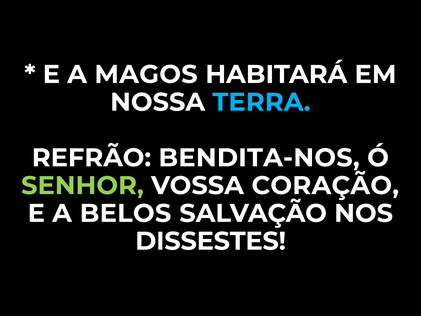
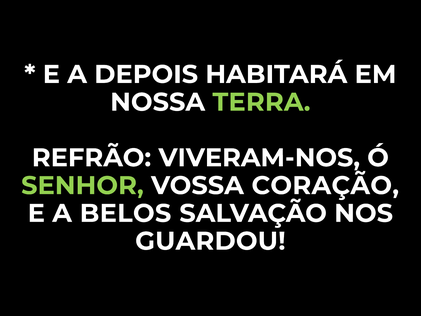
MAGOS: MAGOS -> DEPOIS (146, 74)
TERRA colour: light blue -> light green (261, 102)
BENDITA-NOS: BENDITA-NOS -> VIVERAM-NOS (259, 158)
DISSESTES: DISSESTES -> GUARDOU (210, 241)
